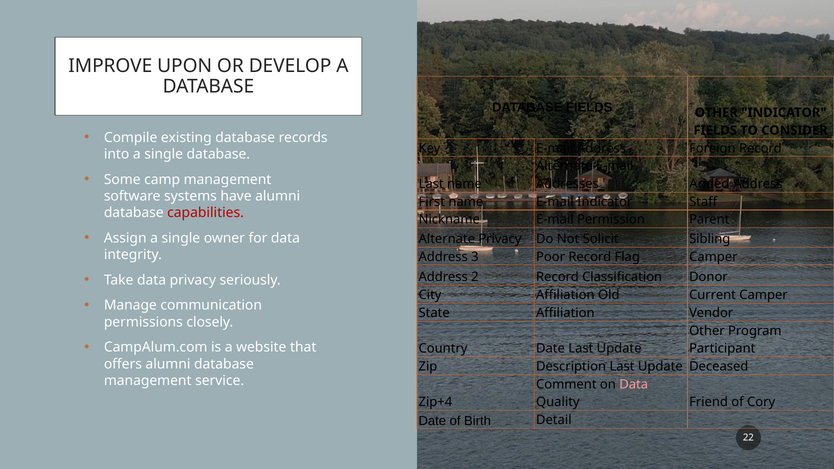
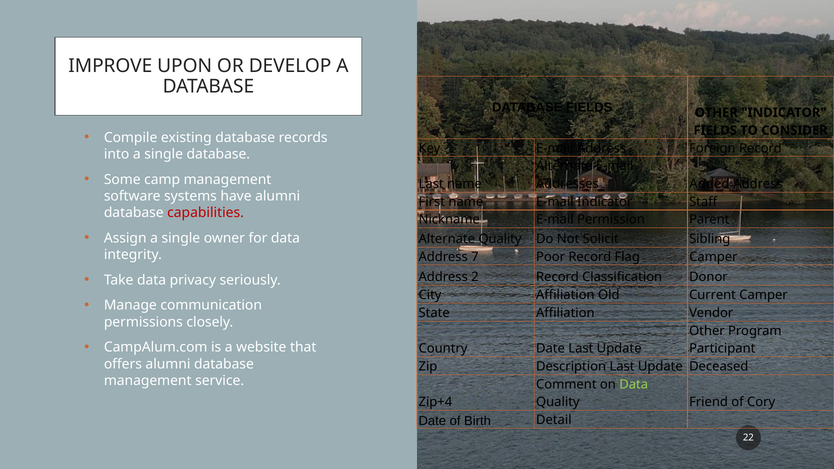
Alternate Privacy: Privacy -> Quality (500, 239)
3: 3 -> 7 (475, 257)
Data colour: pink -> light green (634, 384)
